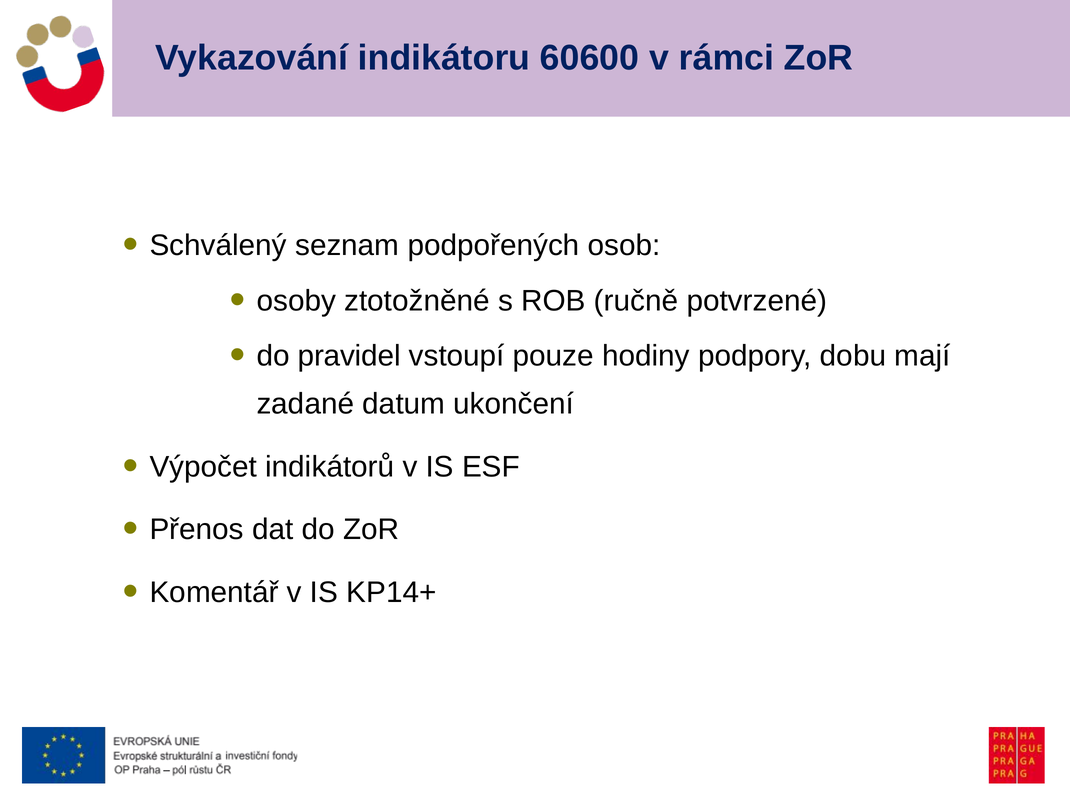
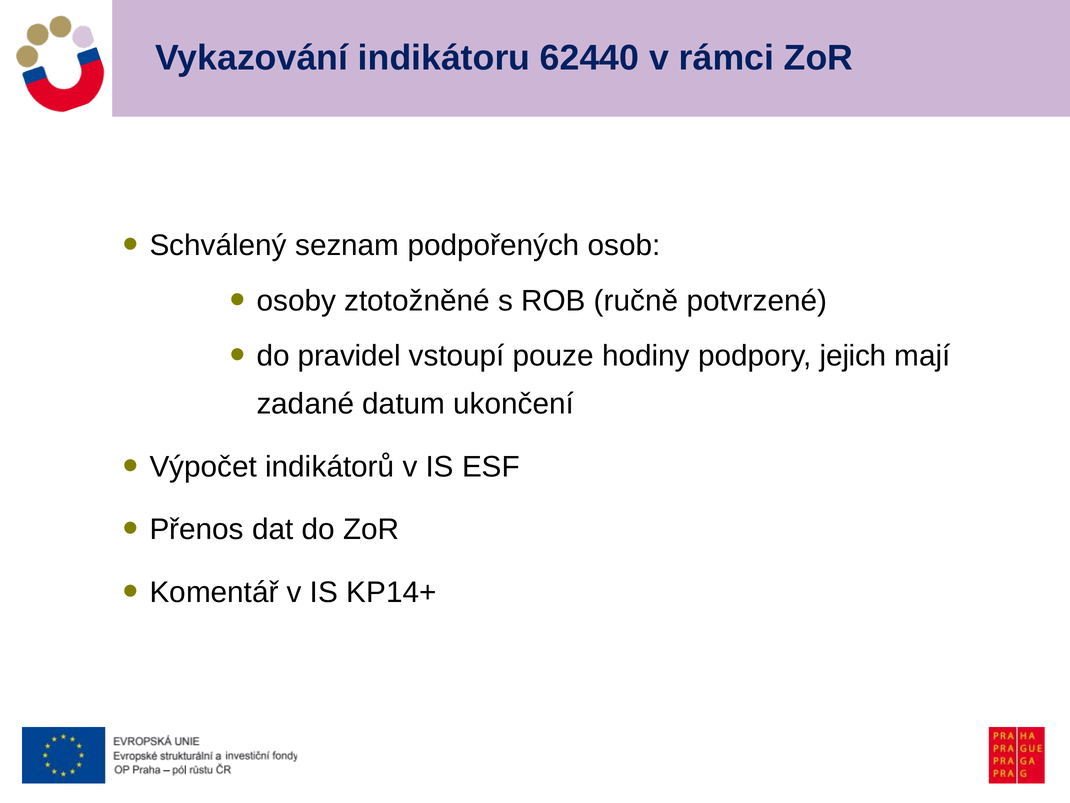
60600: 60600 -> 62440 (590, 58)
dobu: dobu -> jejich (853, 356)
